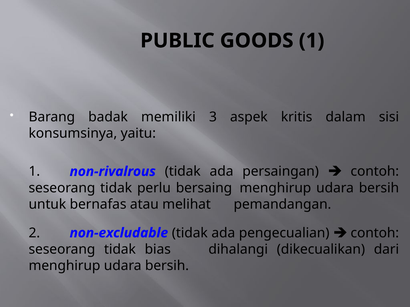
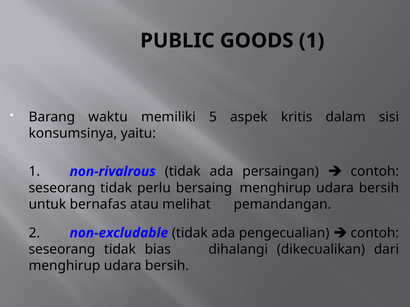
badak: badak -> waktu (108, 117)
3: 3 -> 5 (213, 117)
